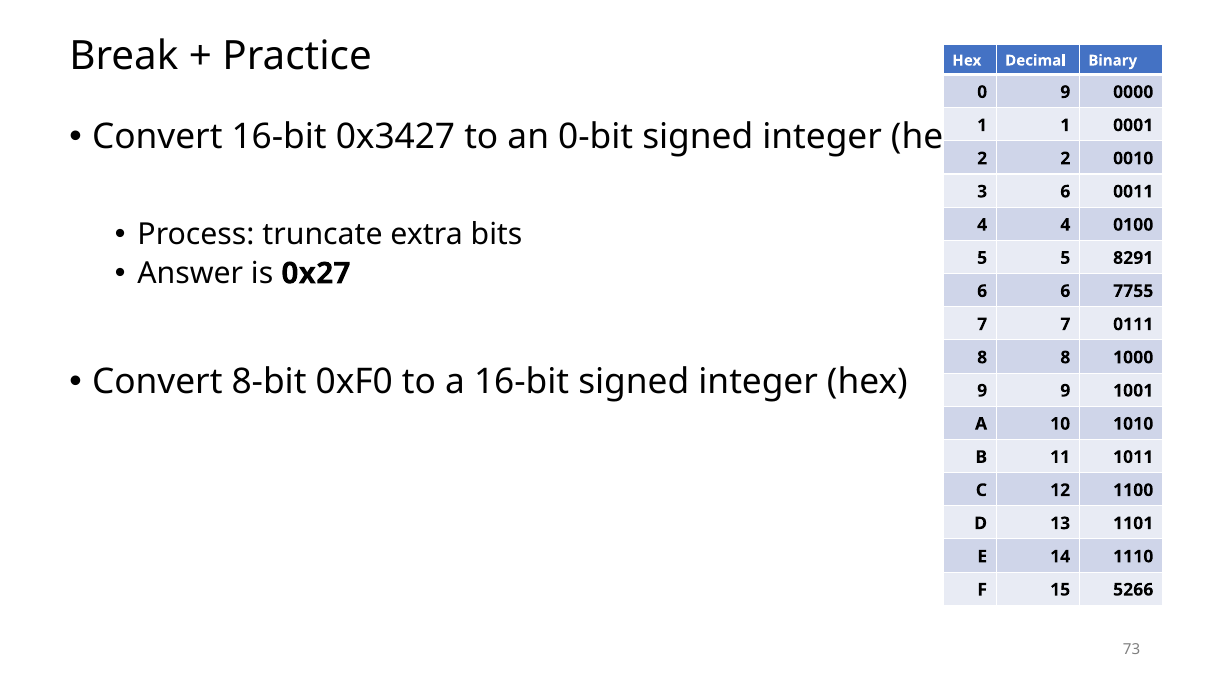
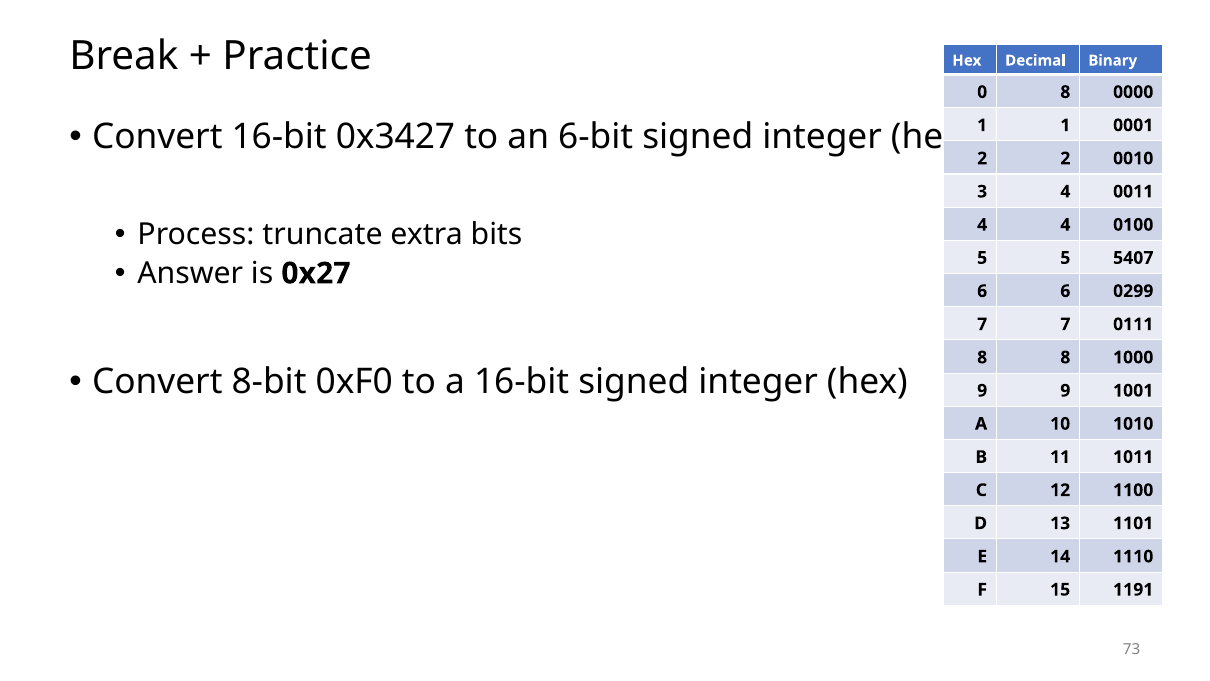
0 9: 9 -> 8 (1065, 92)
0-bit: 0-bit -> 6-bit (596, 137)
3 6: 6 -> 4 (1065, 192)
8291: 8291 -> 5407 (1133, 258)
7755: 7755 -> 0299 (1133, 291)
5266: 5266 -> 1191 (1133, 589)
